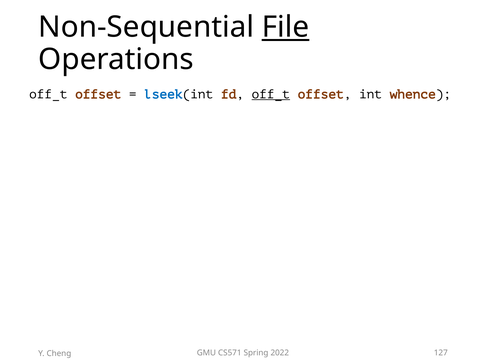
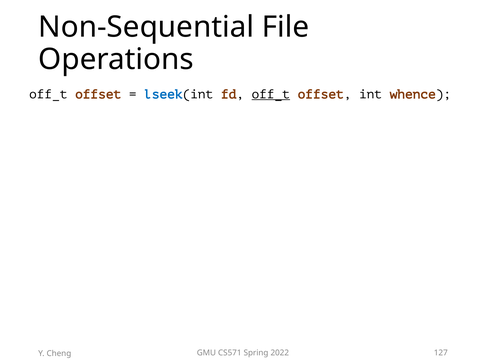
File underline: present -> none (286, 27)
